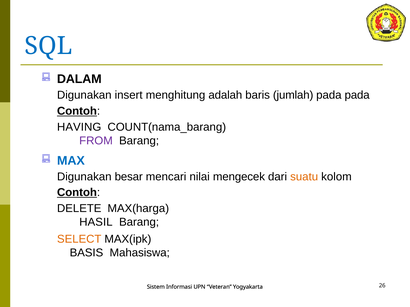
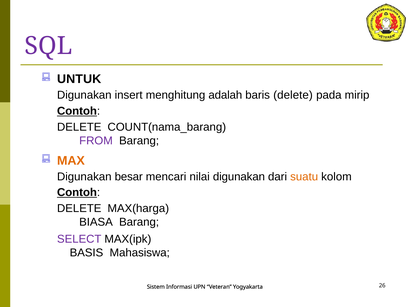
SQL colour: blue -> purple (48, 46)
DALAM: DALAM -> UNTUK (79, 79)
baris jumlah: jumlah -> delete (293, 95)
pada pada: pada -> mirip (357, 95)
HAVING: HAVING -> DELETE (79, 127)
MAX colour: blue -> orange (71, 161)
nilai mengecek: mengecek -> digunakan (239, 177)
HASIL: HASIL -> BIASA (96, 223)
SELECT colour: orange -> purple (79, 240)
